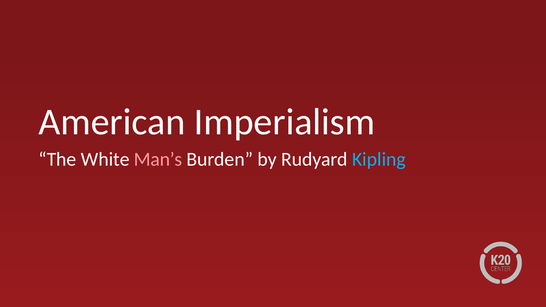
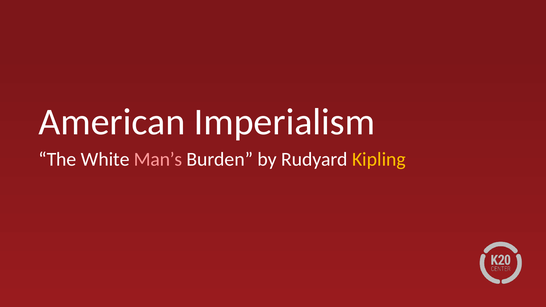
Kipling colour: light blue -> yellow (379, 159)
